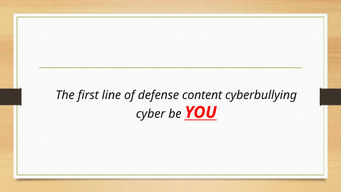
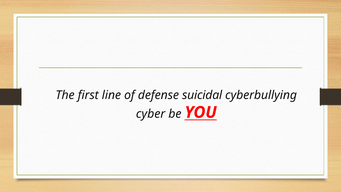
content: content -> suicidal (202, 95)
